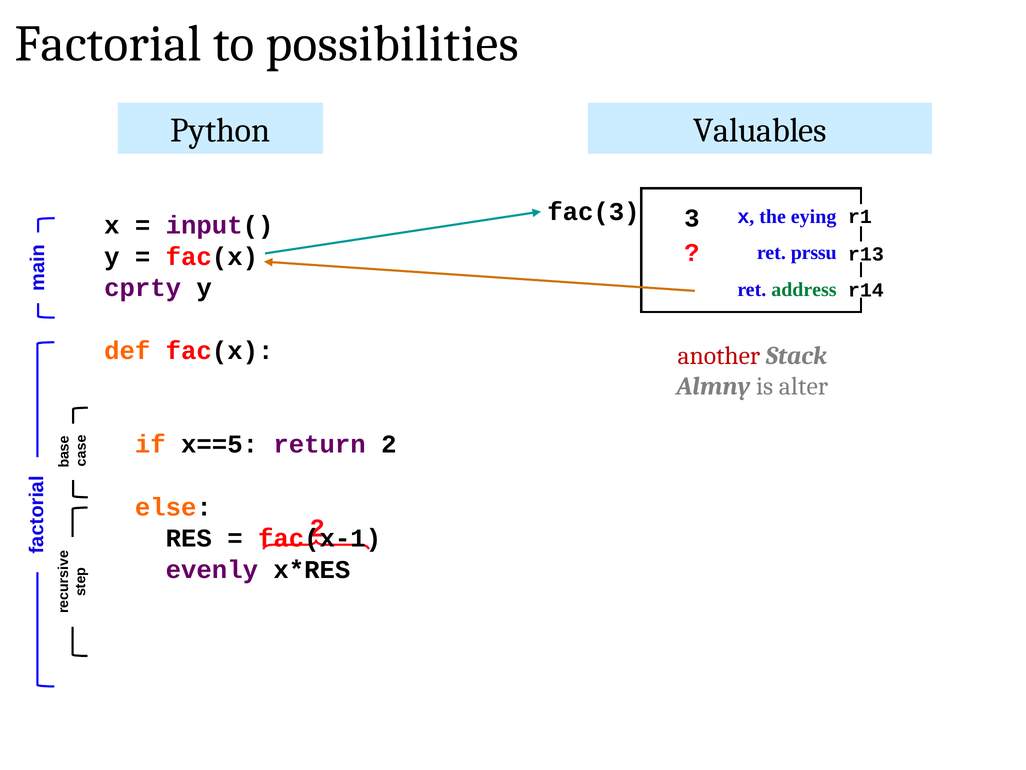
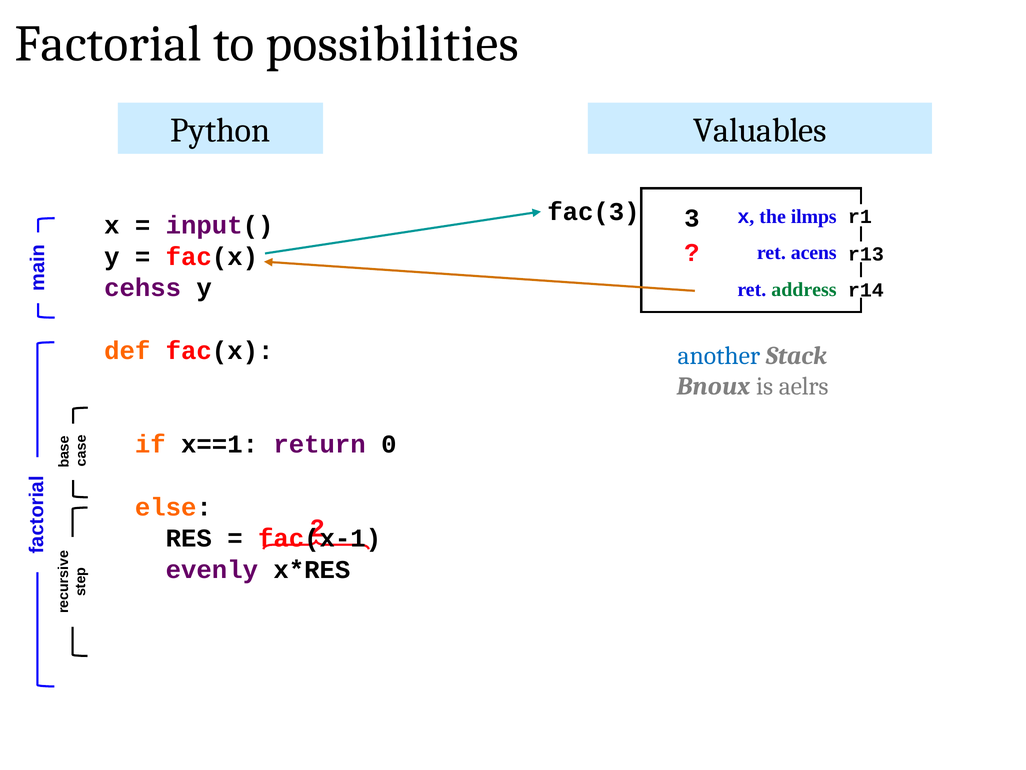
eying: eying -> ilmps (814, 217)
prssu: prssu -> acens (814, 253)
cprty: cprty -> cehss (143, 288)
another colour: red -> blue (719, 355)
Almny: Almny -> Bnoux (713, 386)
alter: alter -> aelrs (804, 386)
x==5: x==5 -> x==1 (220, 444)
return 2: 2 -> 0 (389, 444)
